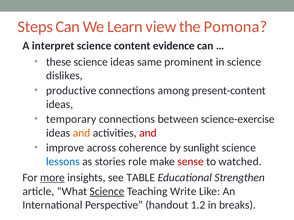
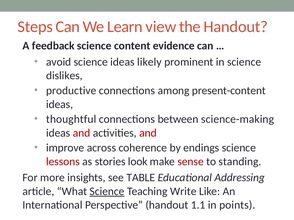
the Pomona: Pomona -> Handout (236, 27)
interpret: interpret -> feedback (53, 46)
these: these -> avoid (59, 62)
same: same -> likely (149, 62)
temporary: temporary -> thoughtful (71, 119)
science-exercise: science-exercise -> science-making (238, 119)
and colour: orange -> red (82, 133)
sunlight: sunlight -> endings (201, 148)
lessons colour: blue -> red (63, 162)
role: role -> look (138, 162)
watched: watched -> standing (240, 162)
more underline: present -> none (53, 178)
Strengthen: Strengthen -> Addressing (240, 178)
1.2: 1.2 -> 1.1 (198, 205)
breaks: breaks -> points (237, 205)
